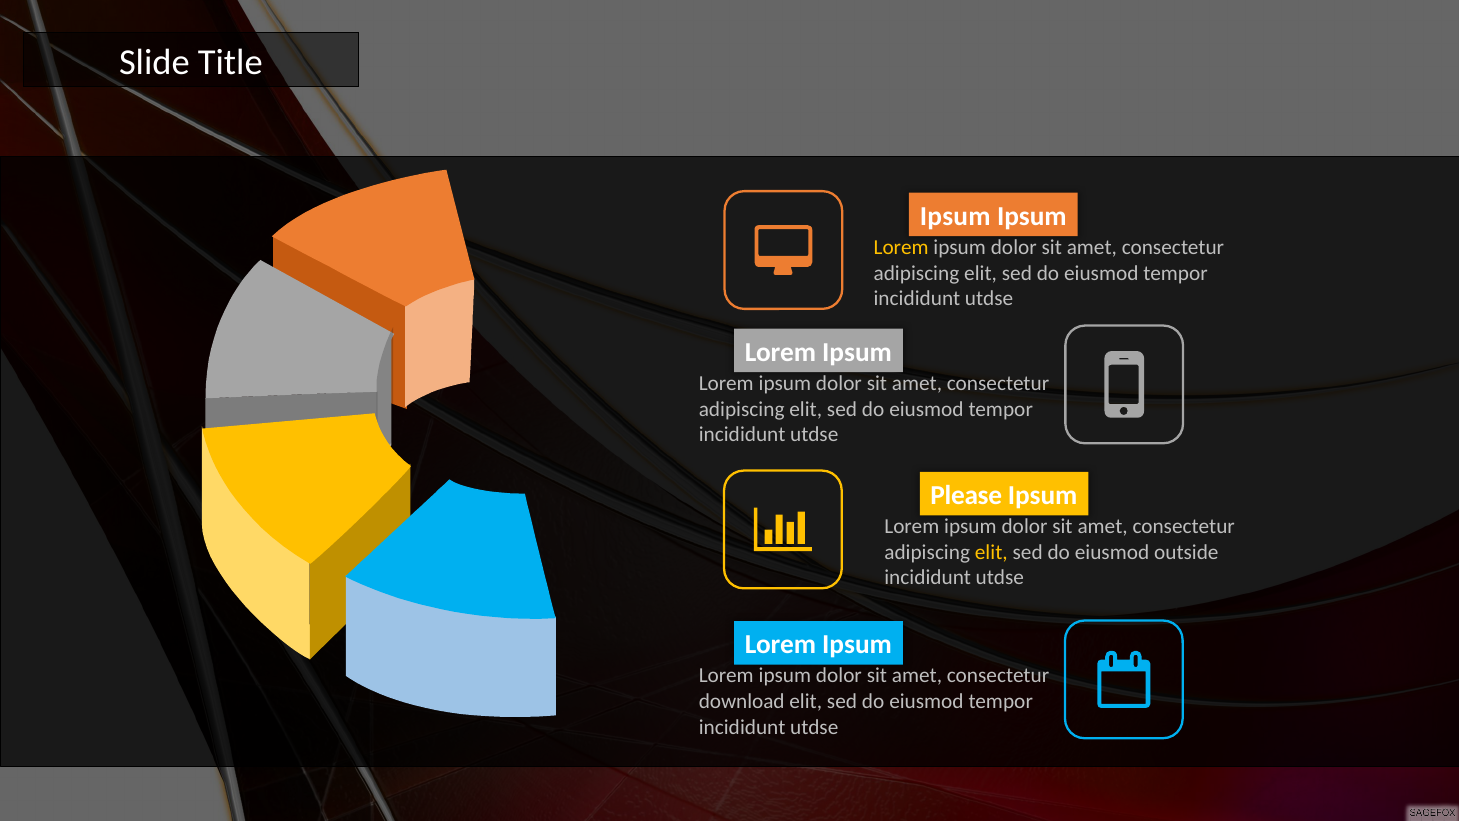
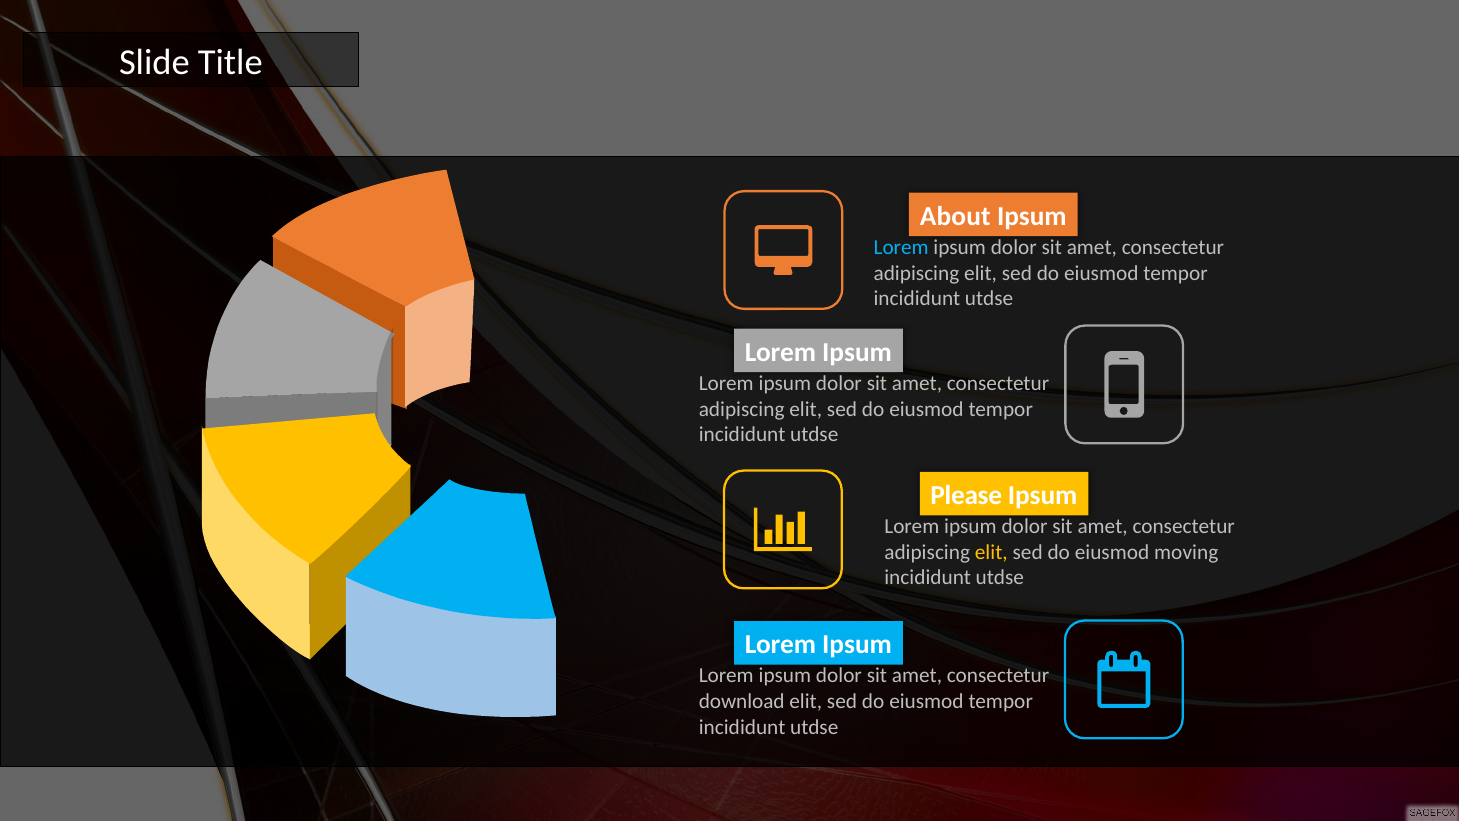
Ipsum: Ipsum -> About (955, 216)
Lorem colour: yellow -> light blue (901, 247)
outside: outside -> moving (1186, 552)
